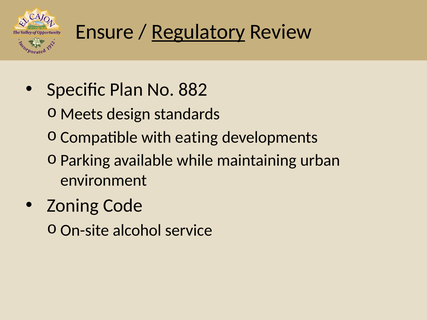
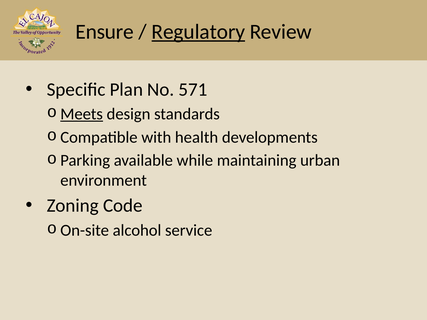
882: 882 -> 571 (193, 90)
Meets underline: none -> present (82, 114)
eating: eating -> health (197, 137)
